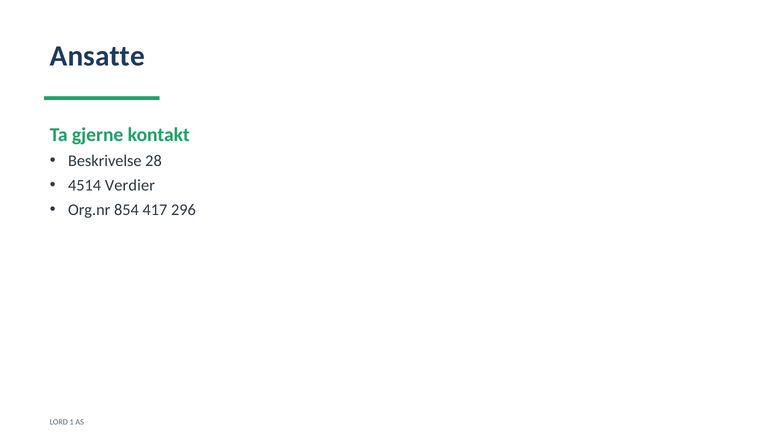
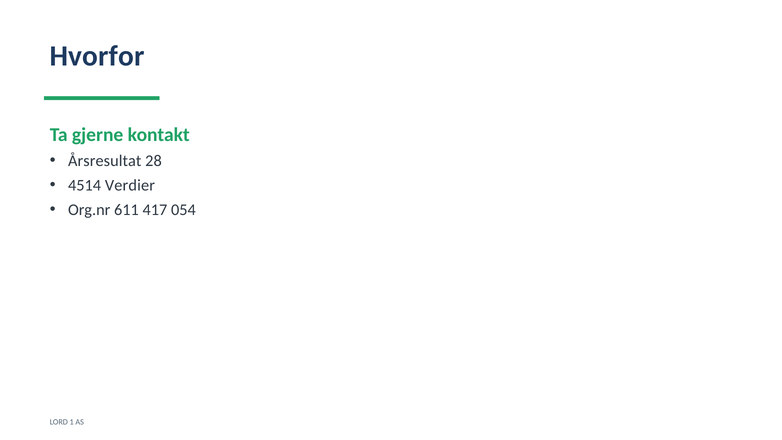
Ansatte: Ansatte -> Hvorfor (97, 56)
Beskrivelse: Beskrivelse -> Årsresultat (105, 161)
854: 854 -> 611 (126, 210)
296: 296 -> 054 (183, 210)
